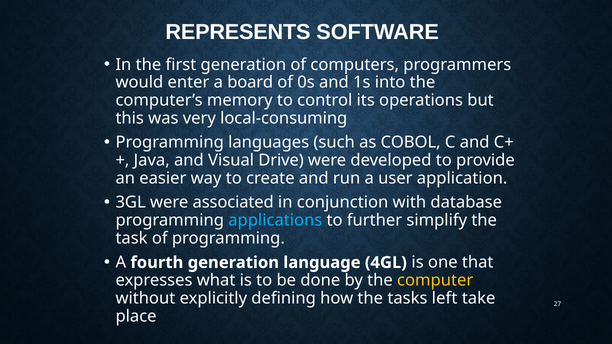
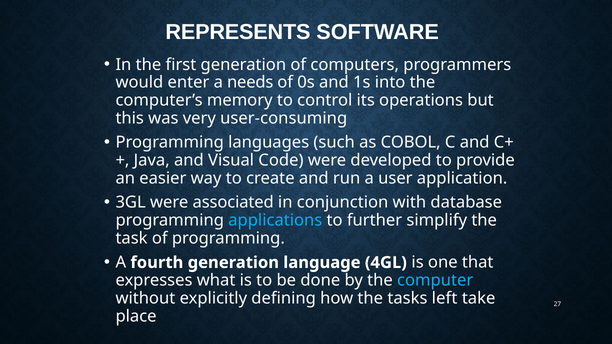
board: board -> needs (250, 83)
local-consuming: local-consuming -> user-consuming (284, 118)
Drive: Drive -> Code (281, 161)
computer colour: yellow -> light blue (435, 281)
